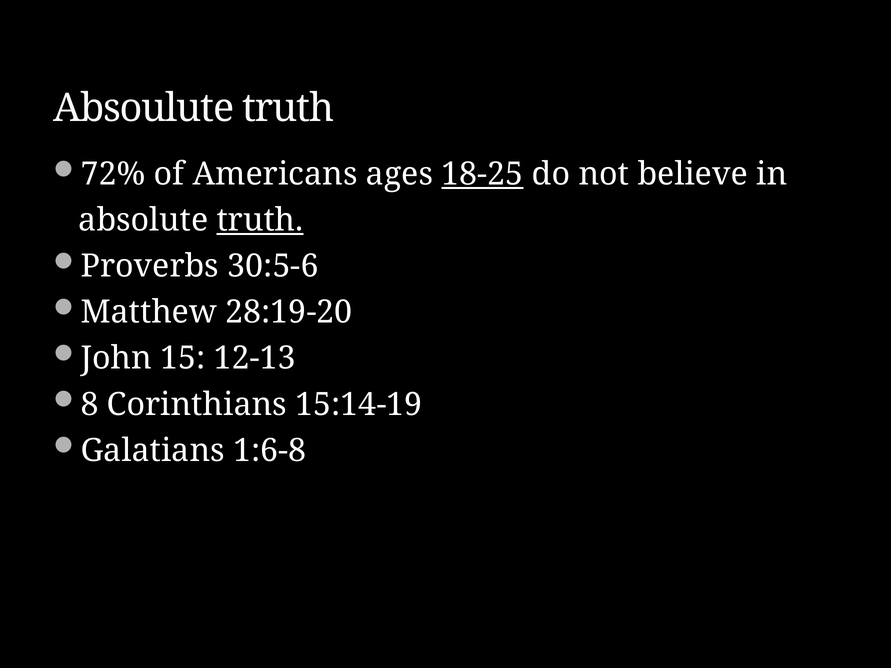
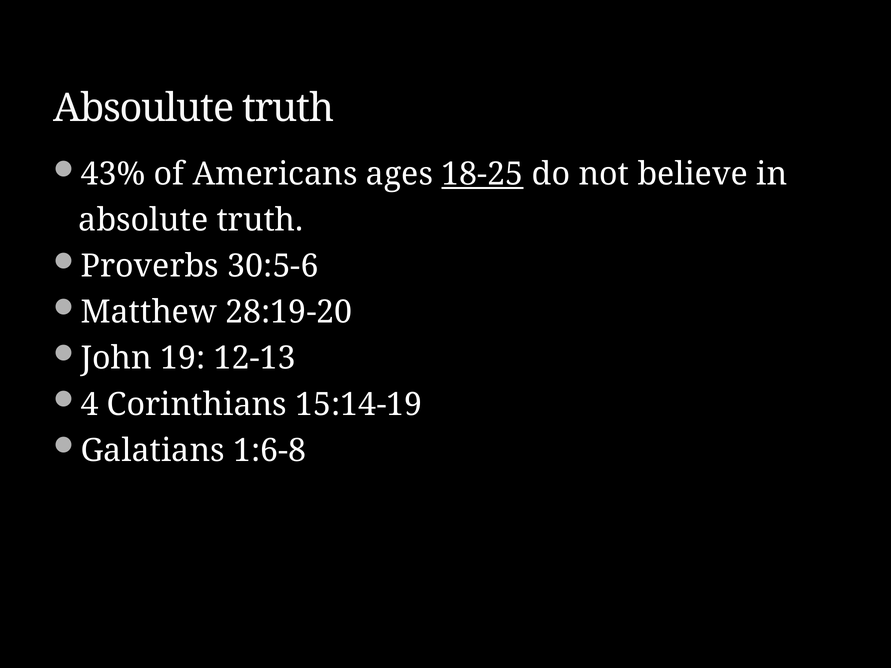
72%: 72% -> 43% (113, 174)
truth underline: present -> none (260, 220)
15: 15 -> 19 (183, 359)
8: 8 -> 4 (90, 405)
